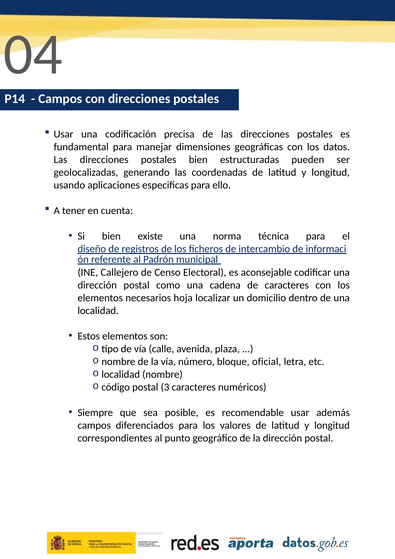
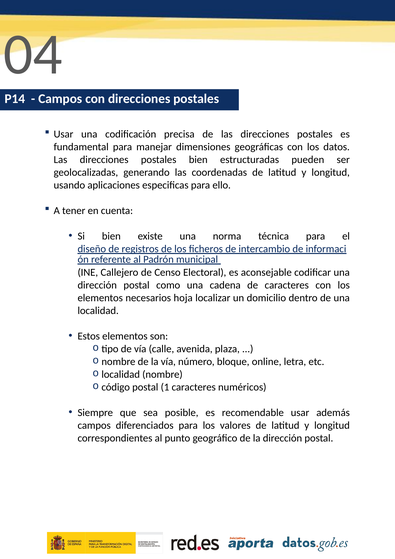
oficial: oficial -> online (267, 361)
3: 3 -> 1 (165, 387)
